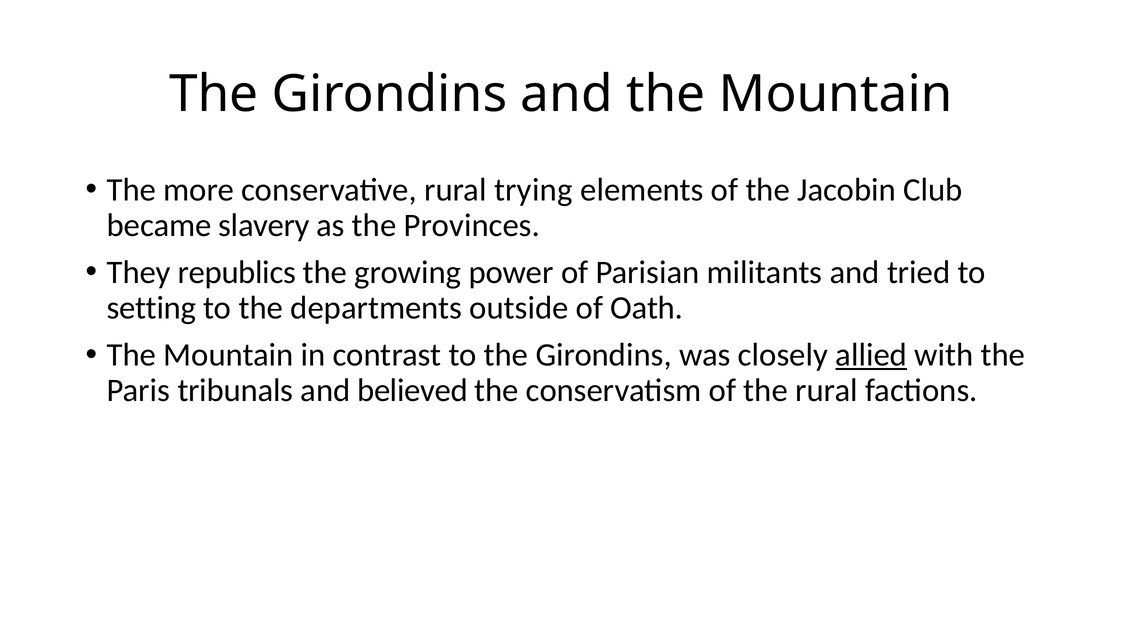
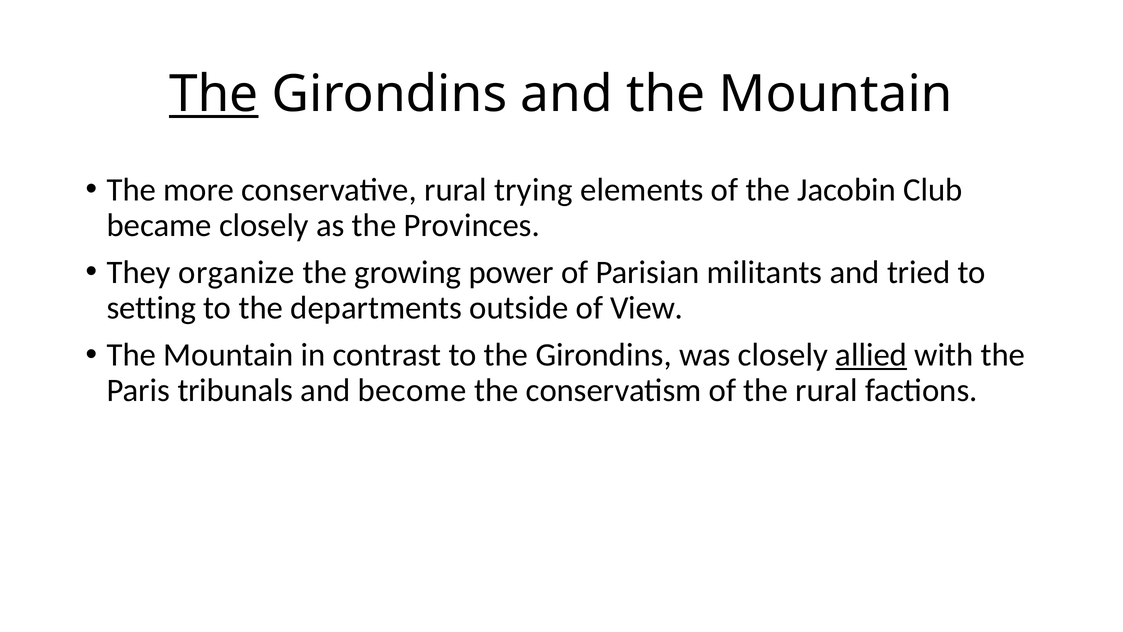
The underline: none -> present (214, 94)
became slavery: slavery -> closely (264, 225)
republics: republics -> organize (236, 272)
Oath: Oath -> View (647, 308)
believed: believed -> become (412, 390)
